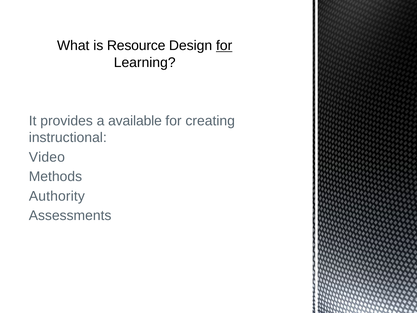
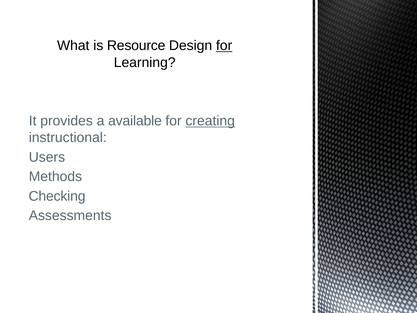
creating underline: none -> present (210, 121)
Video: Video -> Users (47, 157)
Authority: Authority -> Checking (57, 196)
